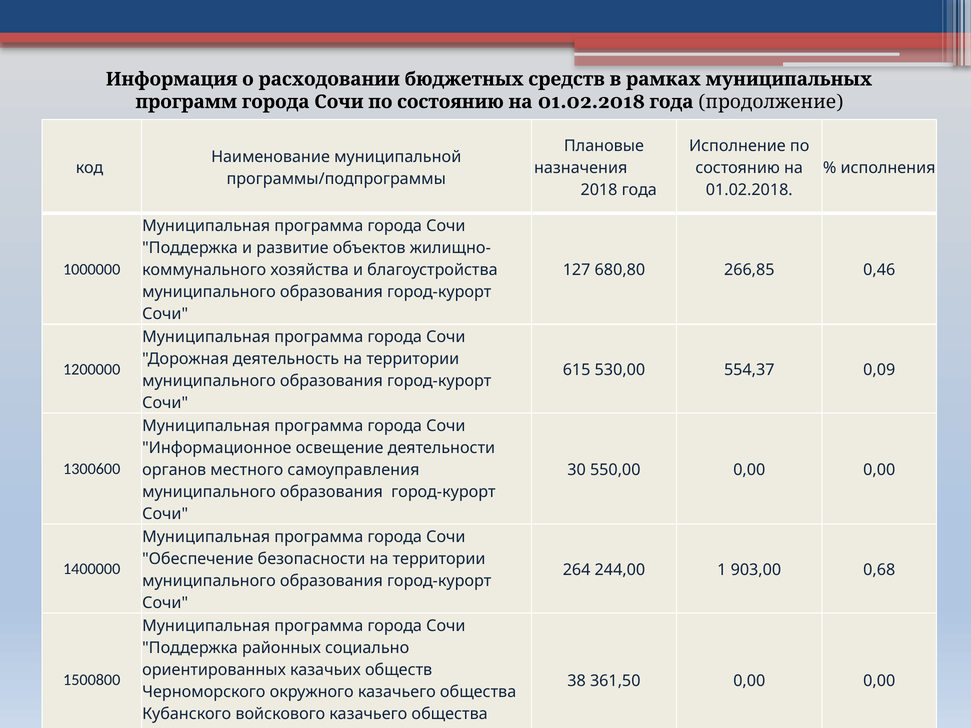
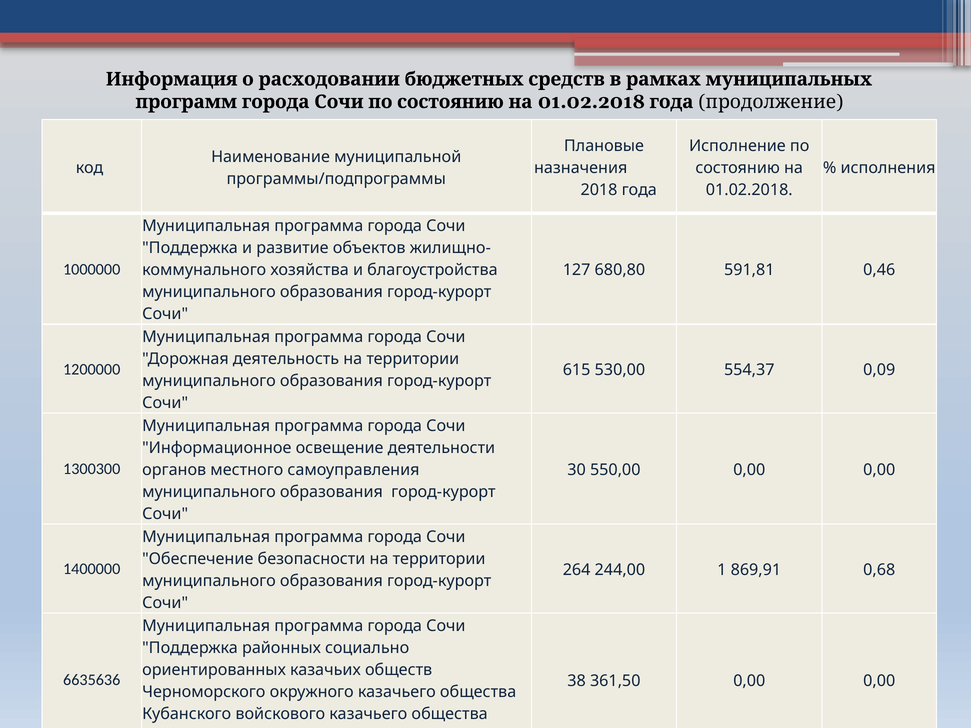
266,85: 266,85 -> 591,81 (749, 270)
1300600: 1300600 -> 1300300 (92, 469)
903,00: 903,00 -> 869,91 (756, 570)
1500800: 1500800 -> 6635636 (92, 680)
